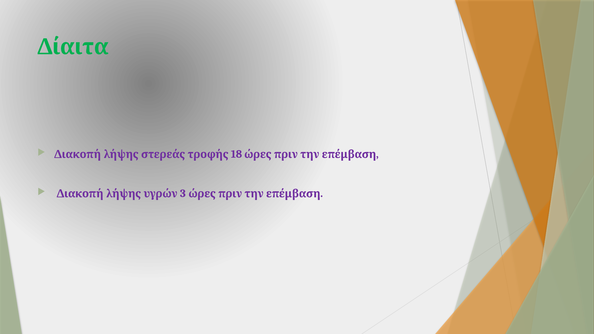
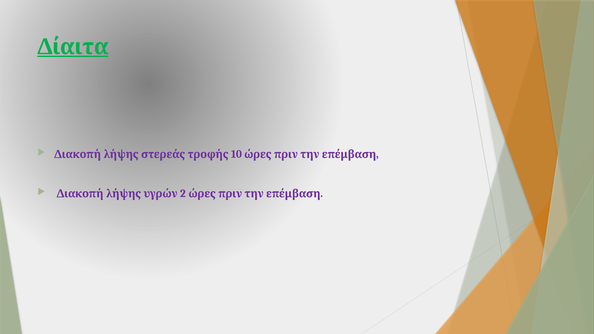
Δίαιτα underline: none -> present (73, 47)
18: 18 -> 10 (236, 154)
3: 3 -> 2 (183, 194)
